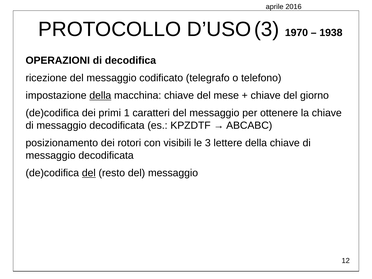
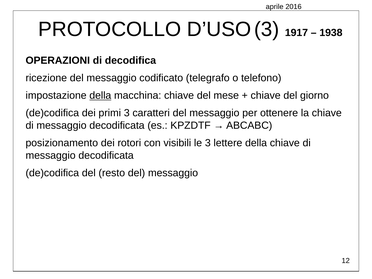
1970: 1970 -> 1917 (296, 33)
primi 1: 1 -> 3 (127, 113)
del underline: present -> none (89, 173)
